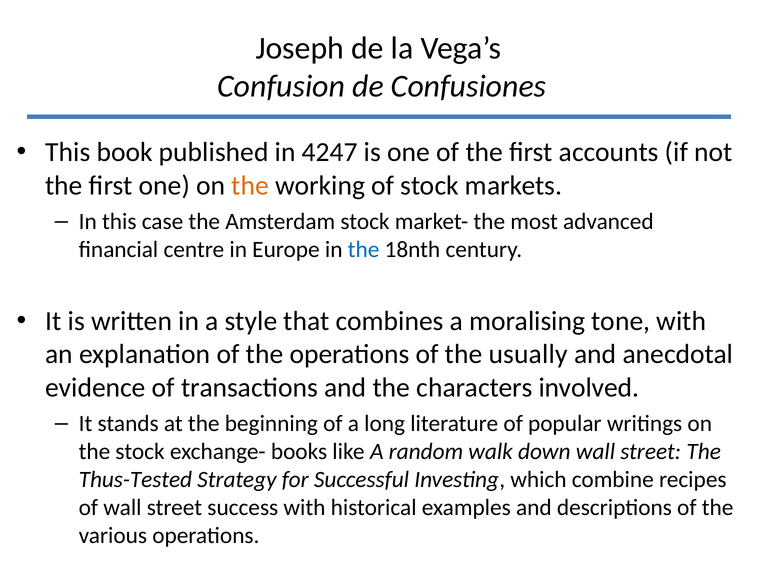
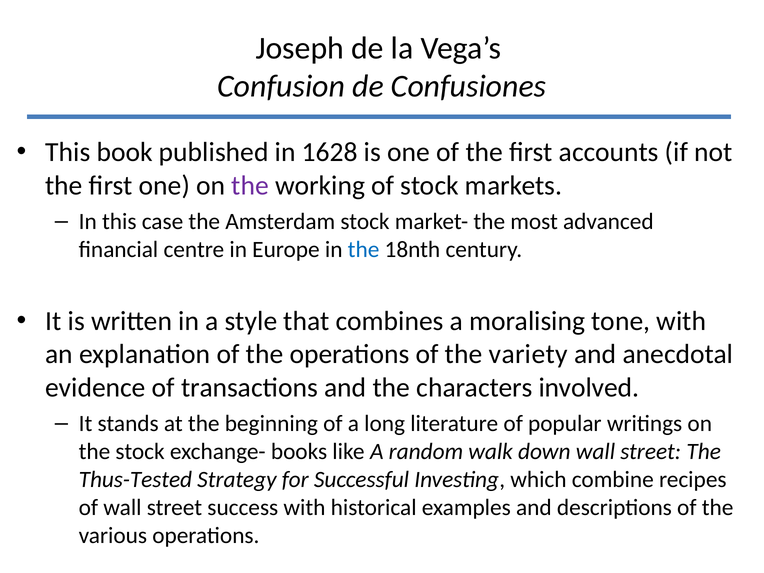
4247: 4247 -> 1628 (330, 152)
the colour: orange -> purple (250, 185)
usually: usually -> variety (528, 354)
